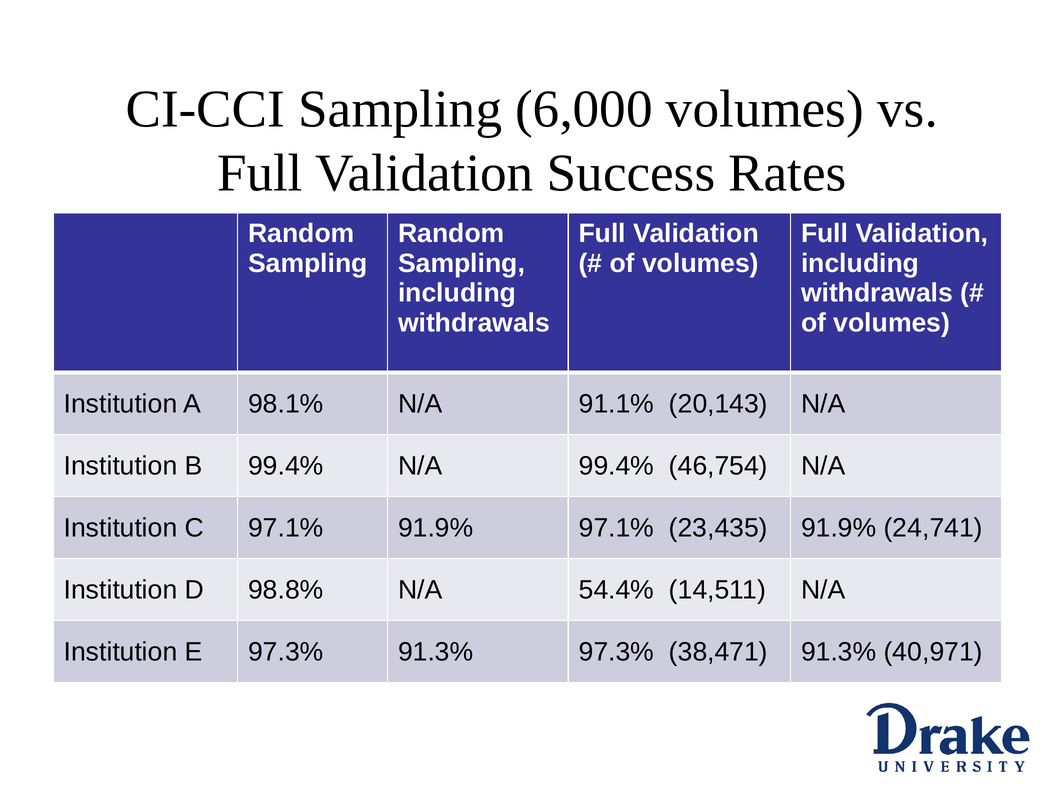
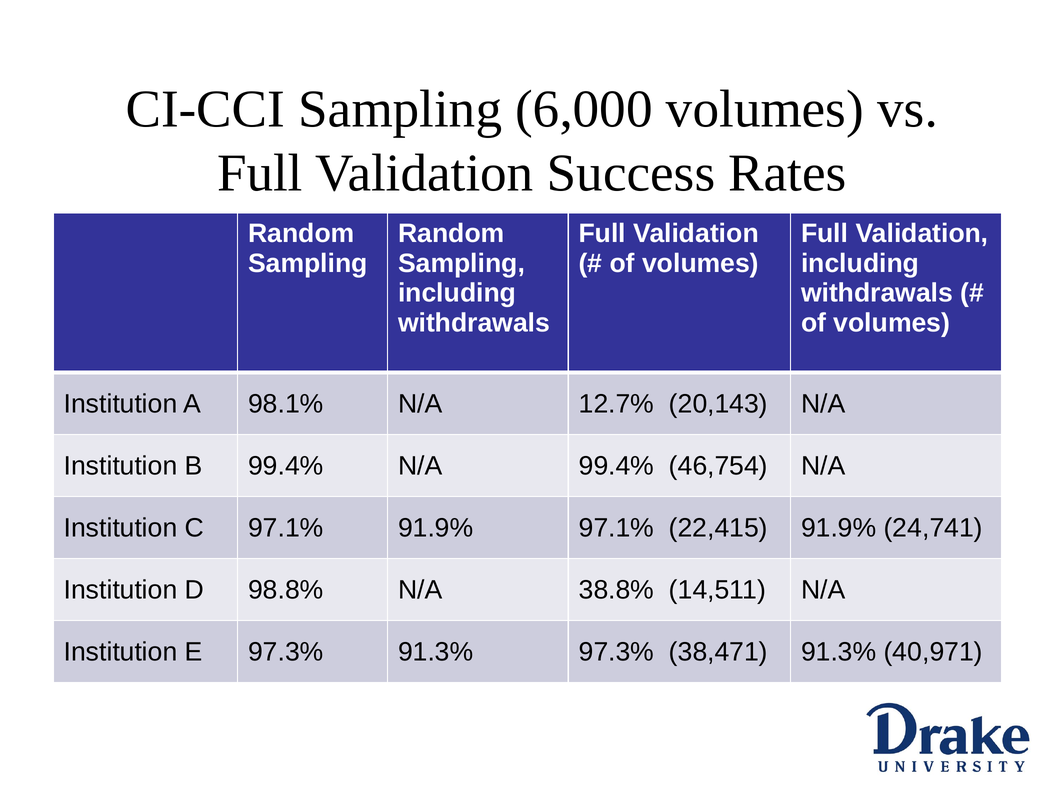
91.1%: 91.1% -> 12.7% (616, 404)
23,435: 23,435 -> 22,415 (718, 528)
54.4%: 54.4% -> 38.8% (616, 590)
